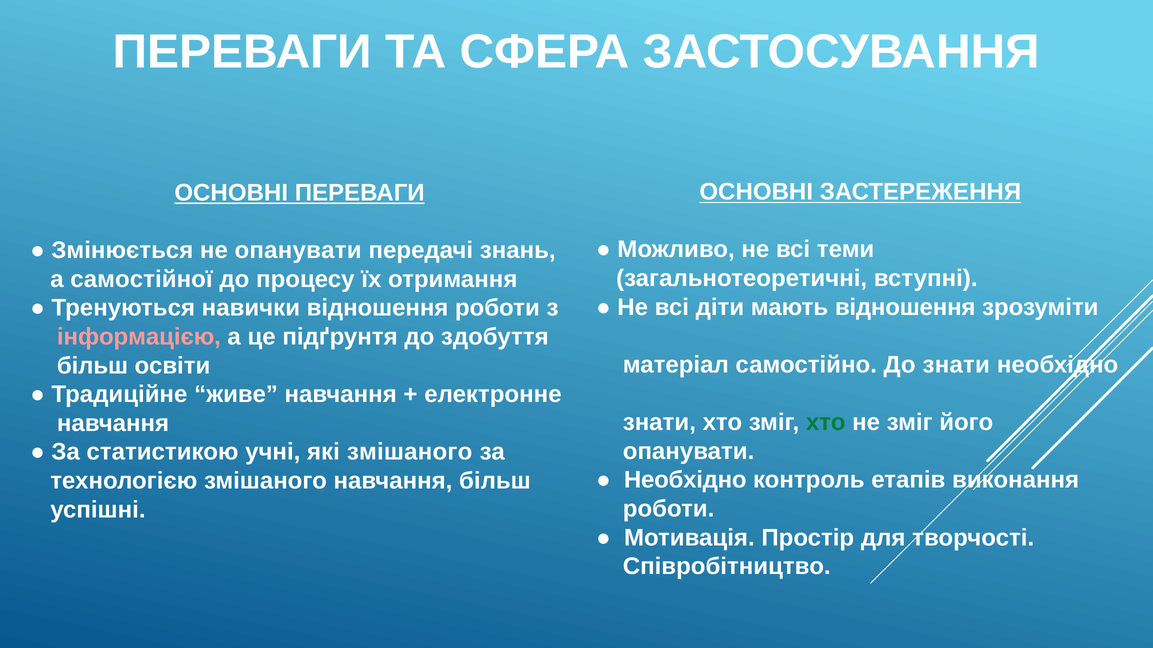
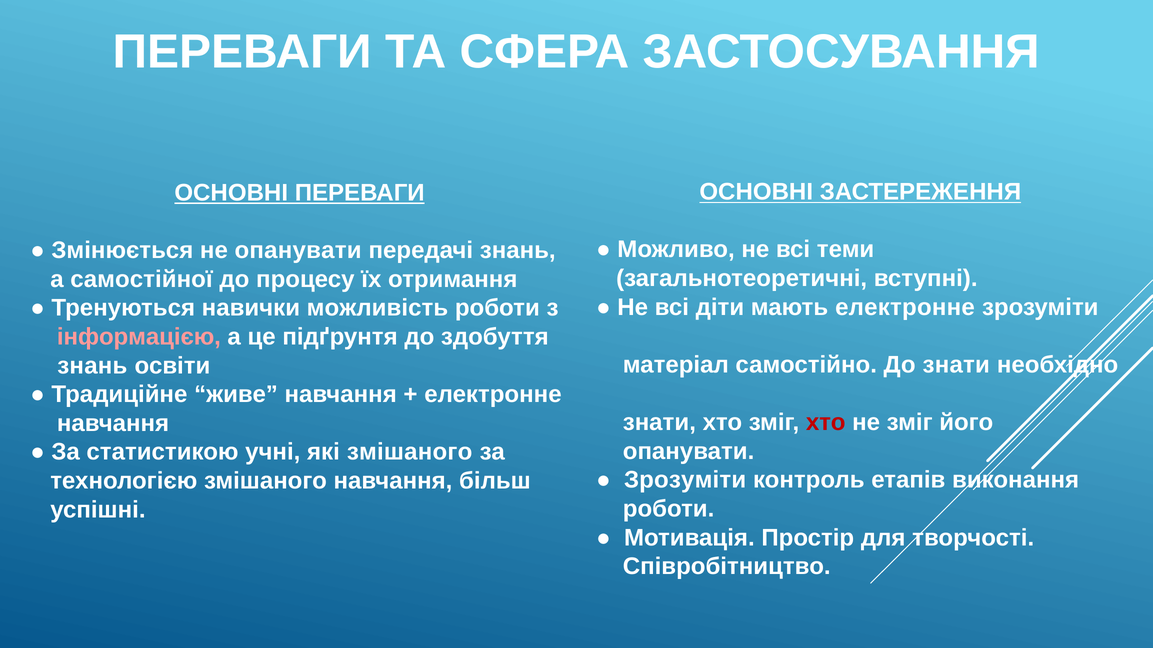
мають відношення: відношення -> електронне (905, 307)
навички відношення: відношення -> можливість (377, 308)
більш: більш -> знань (92, 366)
хто colour: green -> red (826, 423)
Необхідно: Необхідно -> Зрозуміти (685, 480)
